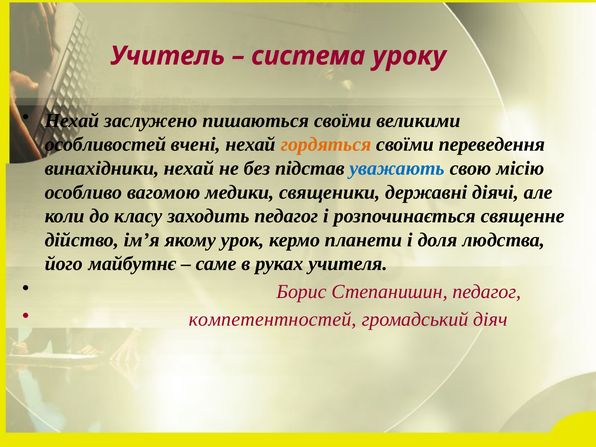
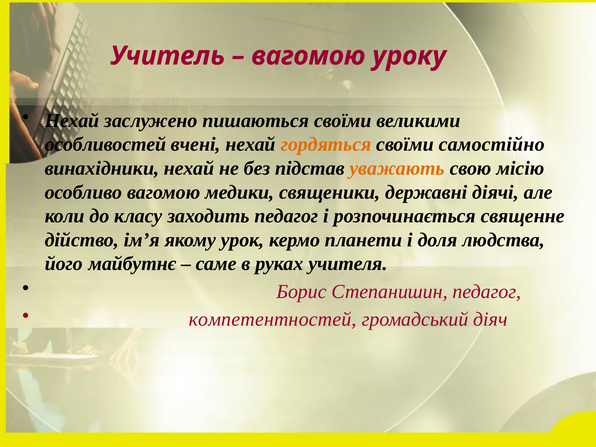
система: система -> вагомою (308, 56)
переведення: переведення -> самостійно (492, 144)
уважають colour: blue -> orange (397, 168)
